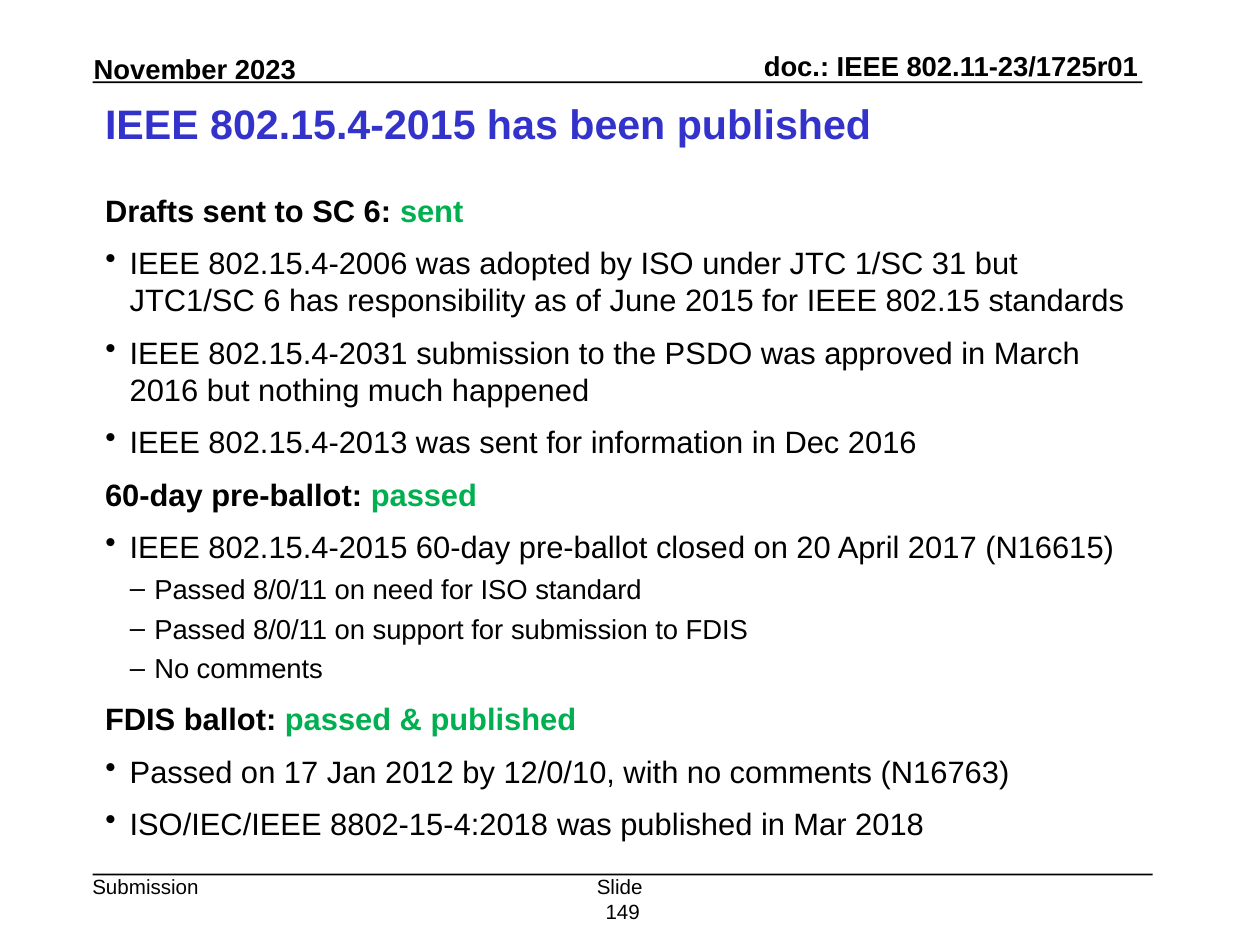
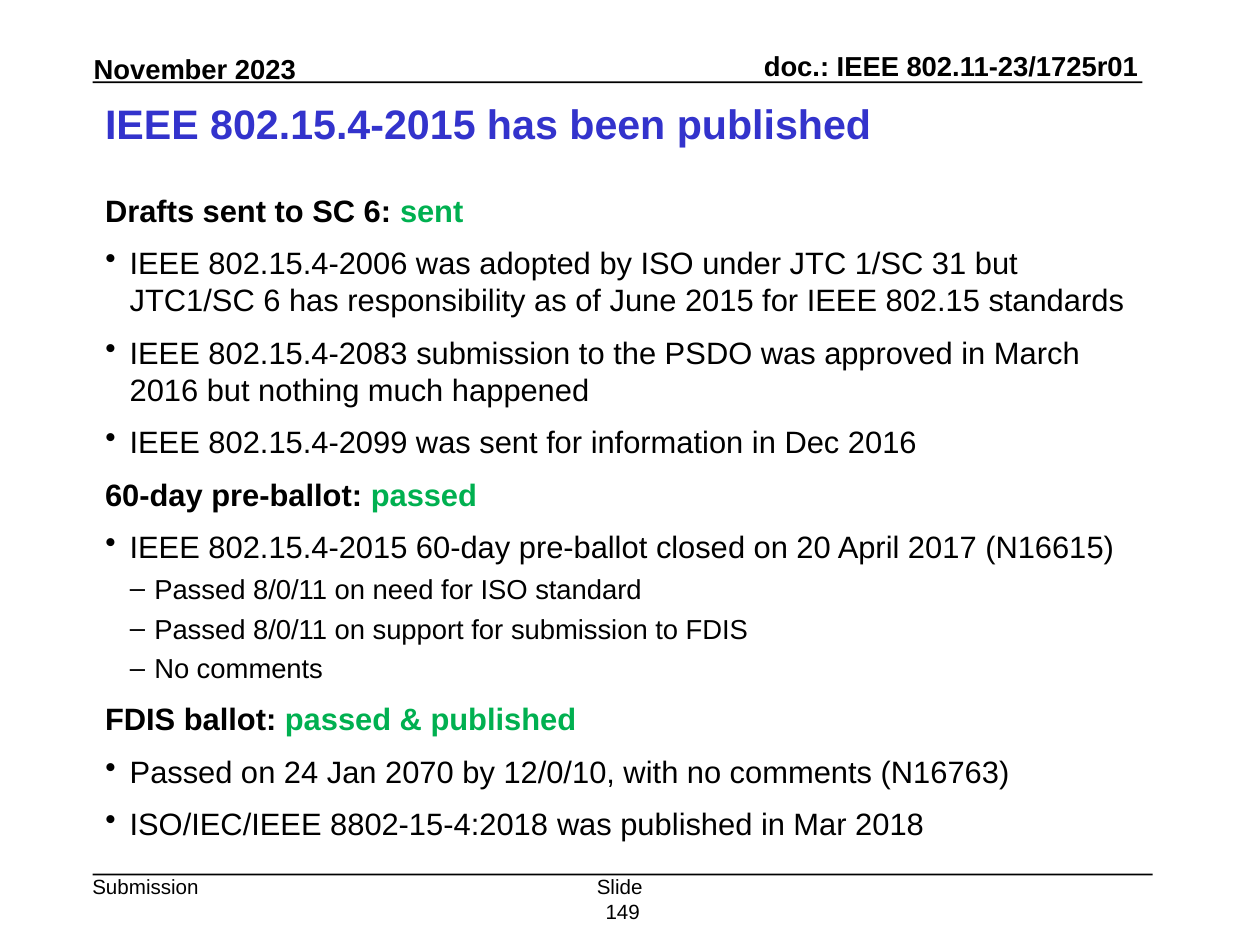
802.15.4-2031: 802.15.4-2031 -> 802.15.4-2083 (308, 354)
802.15.4-2013: 802.15.4-2013 -> 802.15.4-2099 (308, 444)
17: 17 -> 24 (301, 773)
2012: 2012 -> 2070 (419, 773)
